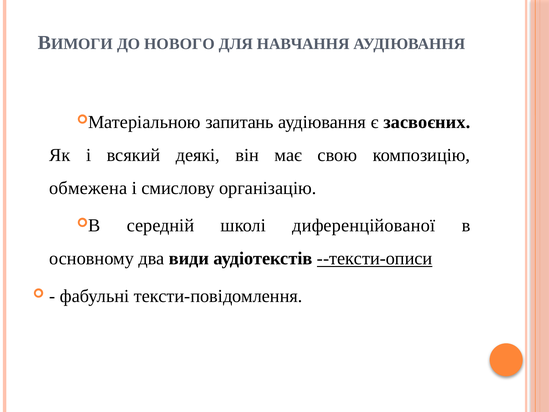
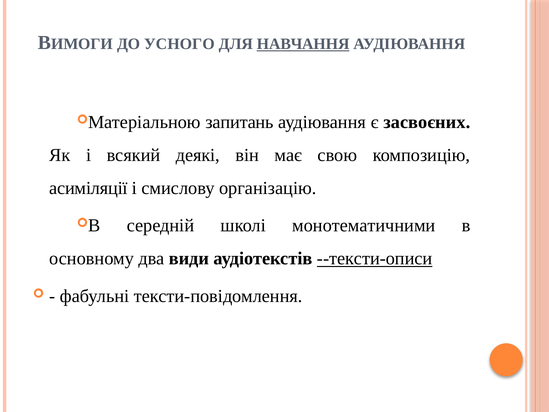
НОВОГО: НОВОГО -> УСНОГО (179, 44)
НАВЧАННЯ underline: none -> present (303, 44)
обмежена: обмежена -> асиміляції (88, 188)
диференційованої: диференційованої -> монотематичними (364, 225)
